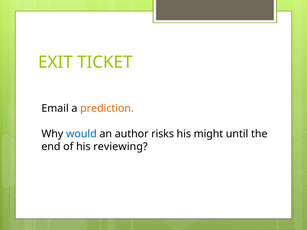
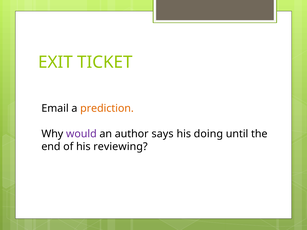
would colour: blue -> purple (81, 134)
risks: risks -> says (163, 134)
might: might -> doing (208, 134)
